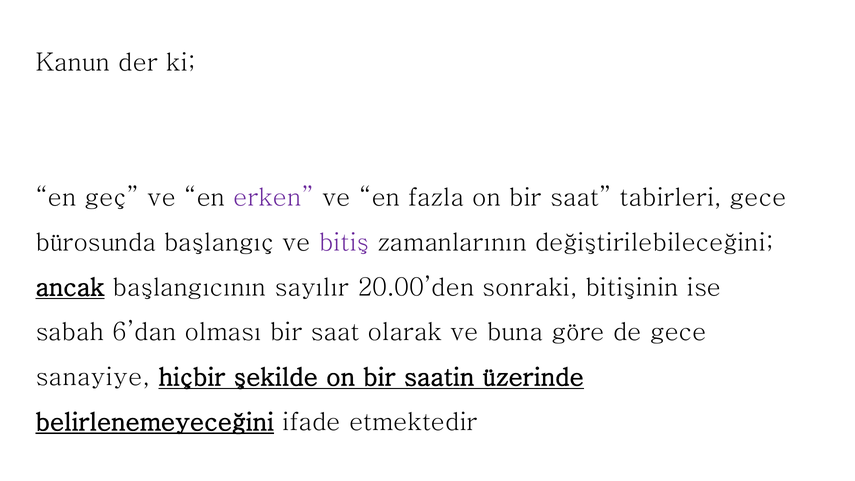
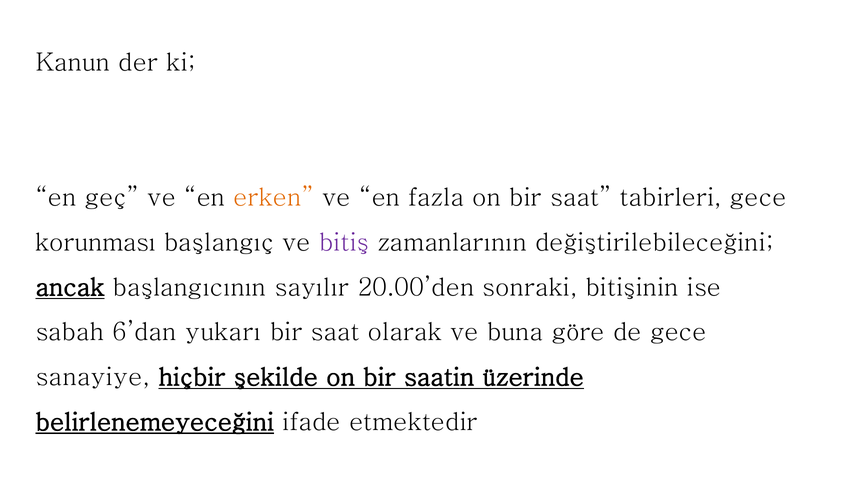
erken colour: purple -> orange (274, 197)
bürosunda: bürosunda -> korunması (96, 242)
olması: olması -> yukarı (223, 332)
